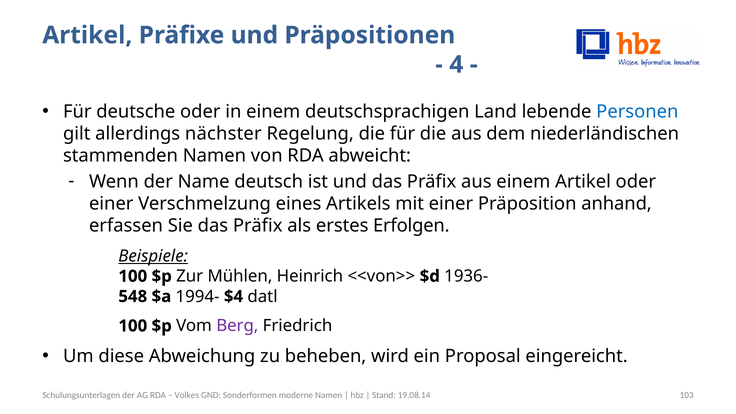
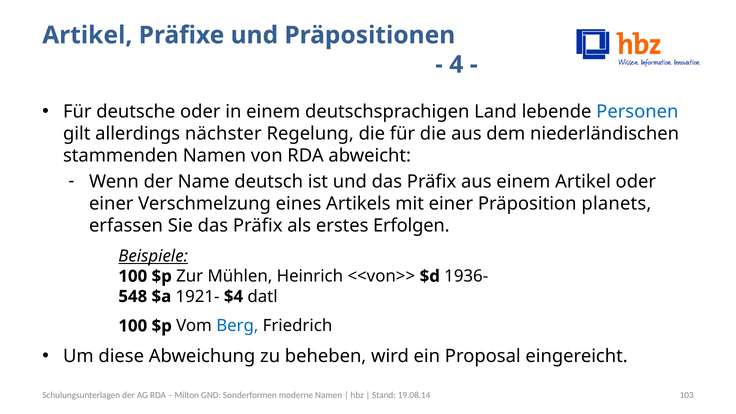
anhand: anhand -> planets (616, 204)
1994-: 1994- -> 1921- (198, 296)
Berg colour: purple -> blue (237, 326)
Volkes: Volkes -> Milton (187, 395)
